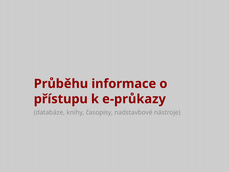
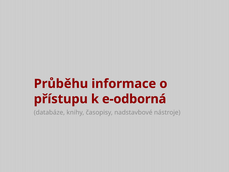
e-průkazy: e-průkazy -> e-odborná (134, 99)
